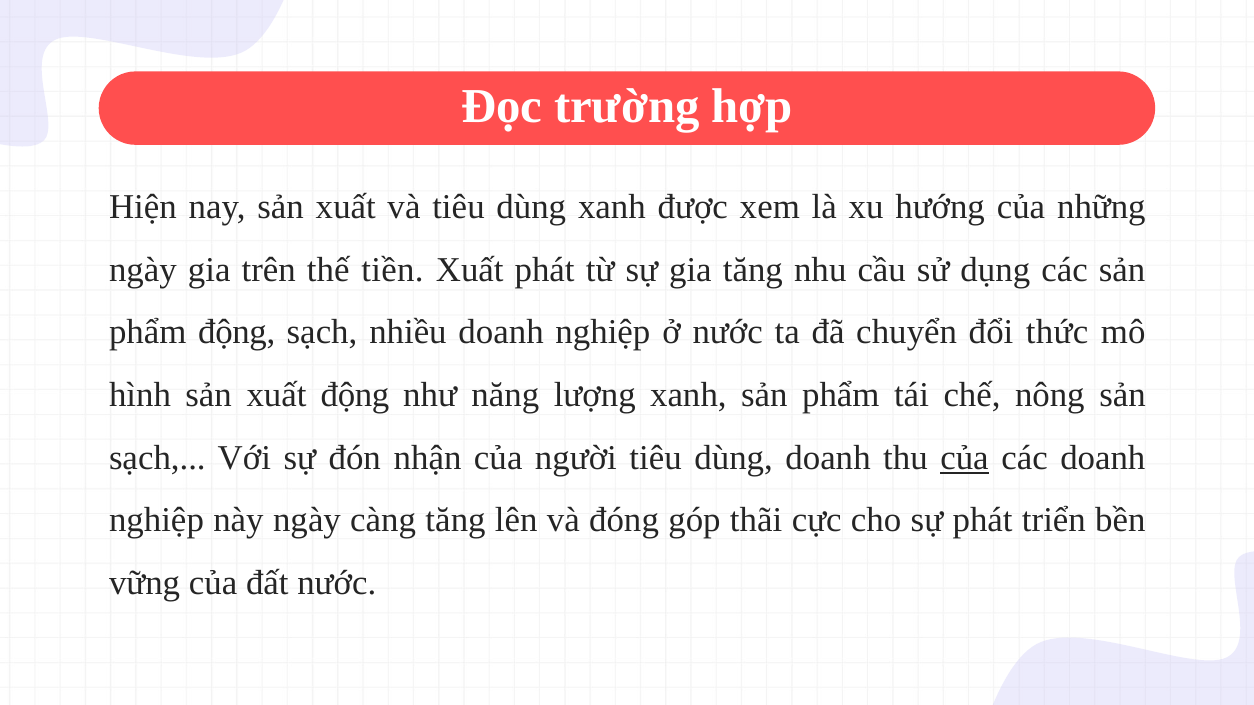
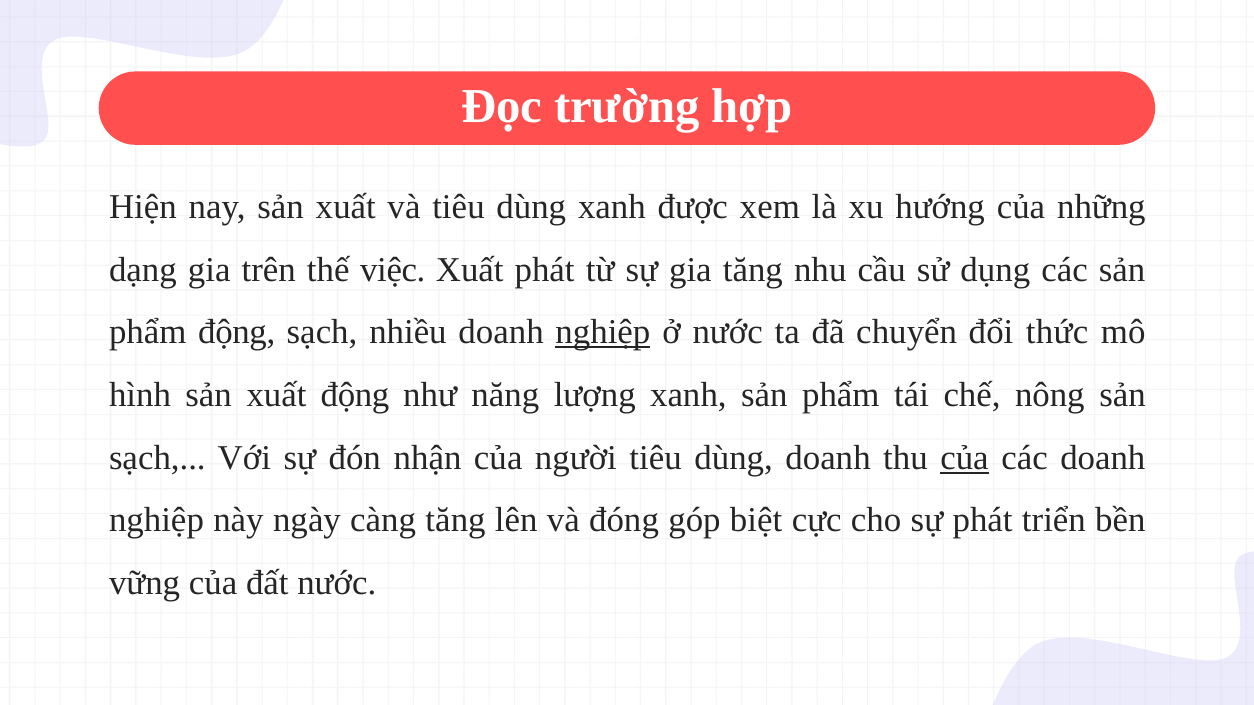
ngày: ngày -> dạng (143, 270)
tiền: tiền -> việc (393, 270)
nghiệp underline: none -> present (603, 333)
thãi: thãi -> biệt (756, 521)
